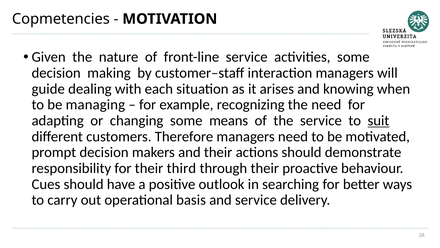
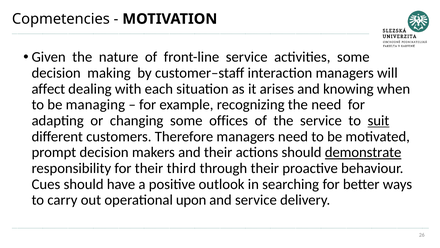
guide: guide -> affect (48, 89)
means: means -> offices (229, 120)
demonstrate underline: none -> present (363, 152)
basis: basis -> upon (191, 200)
